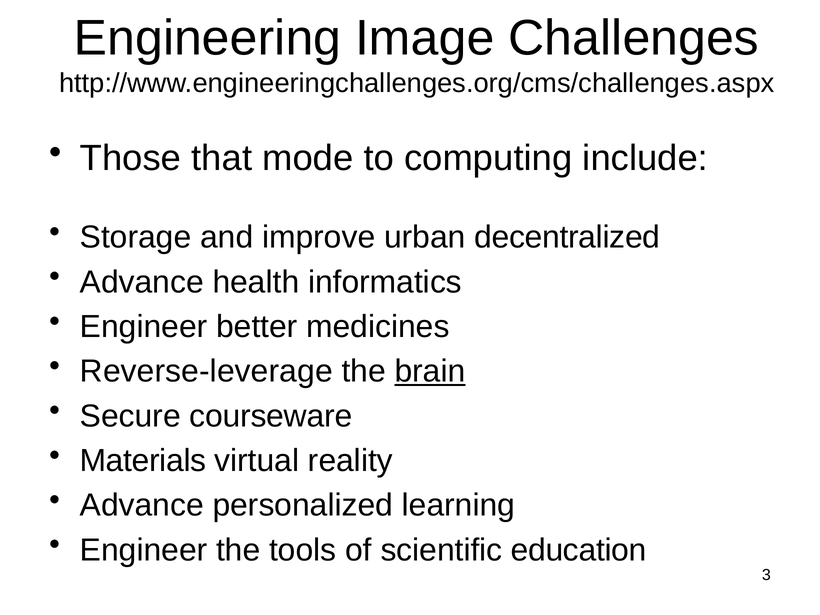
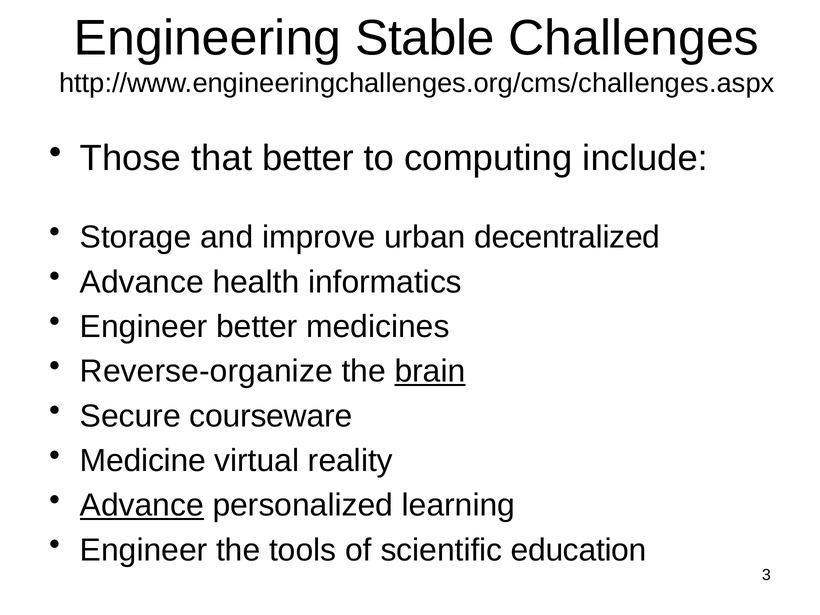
Image: Image -> Stable (425, 38)
that mode: mode -> better (308, 158)
Reverse-leverage: Reverse-leverage -> Reverse-organize (206, 371)
Materials: Materials -> Medicine (143, 461)
Advance underline: none -> present (142, 505)
